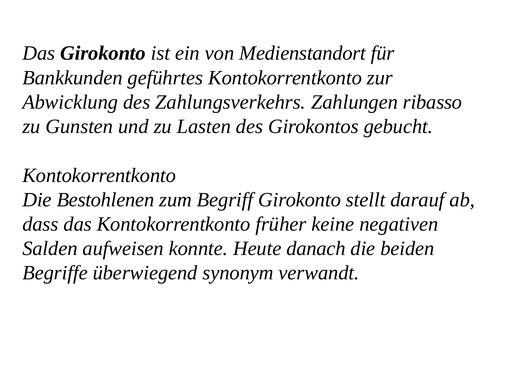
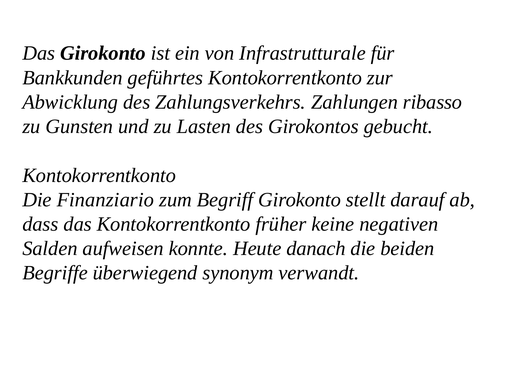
Medienstandort: Medienstandort -> Infrastrutturale (303, 53)
Bestohlenen: Bestohlenen -> Finanziario (105, 200)
